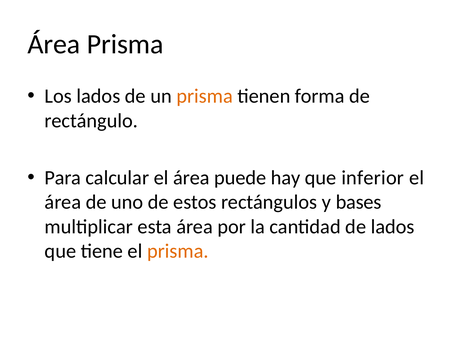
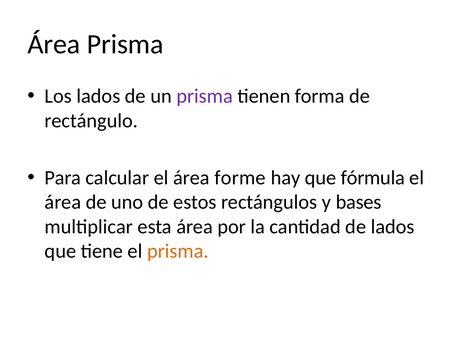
prisma colour: orange -> purple (205, 96)
puede: puede -> forme (240, 178)
inferior: inferior -> fórmula (373, 178)
